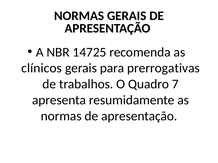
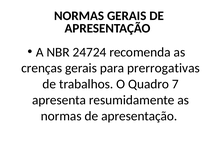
14725: 14725 -> 24724 (89, 52)
clínicos: clínicos -> crenças (42, 68)
